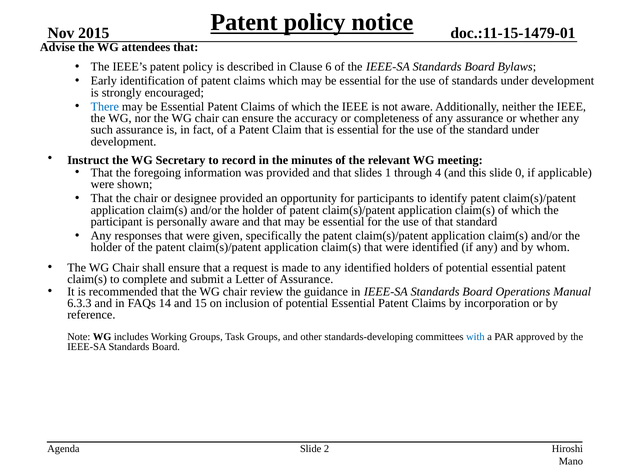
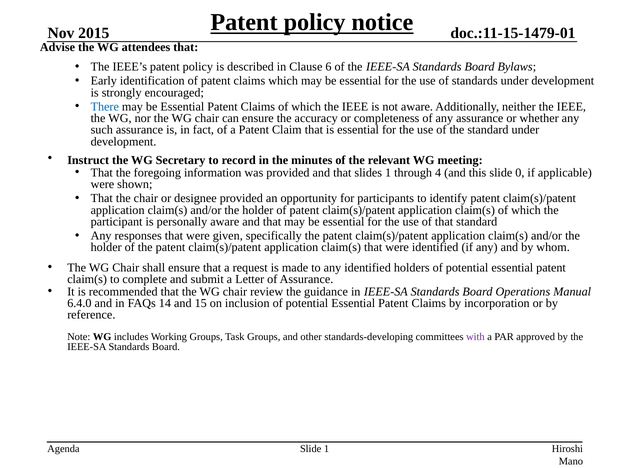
6.3.3: 6.3.3 -> 6.4.0 (79, 303)
with colour: blue -> purple (475, 337)
Slide 2: 2 -> 1 (327, 449)
